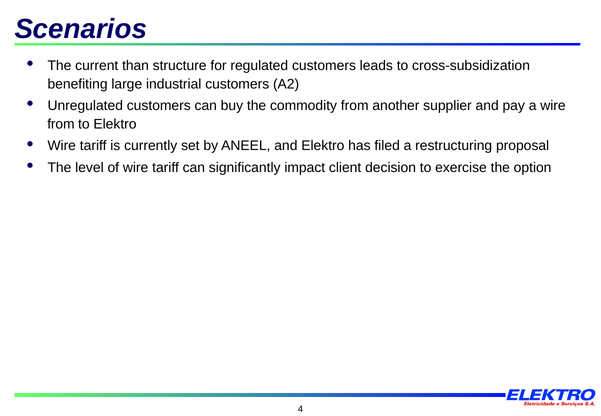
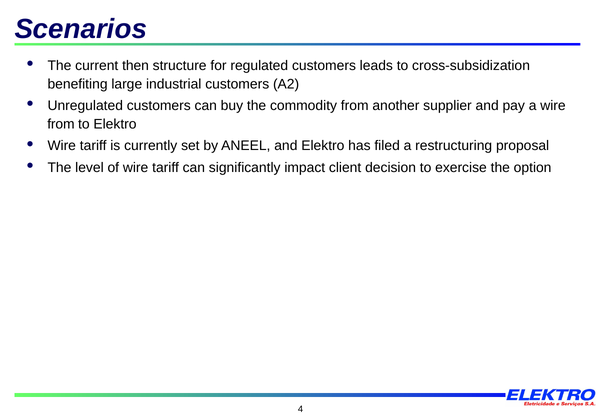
than: than -> then (136, 66)
